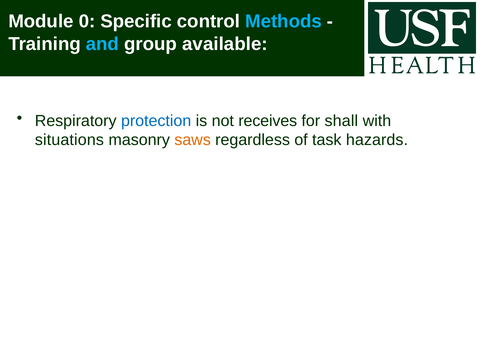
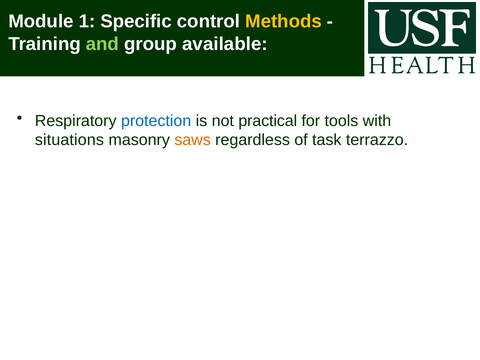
0: 0 -> 1 (87, 22)
Methods colour: light blue -> yellow (284, 22)
and colour: light blue -> light green (102, 44)
receives: receives -> practical (268, 121)
shall: shall -> tools (341, 121)
hazards: hazards -> terrazzo (377, 140)
